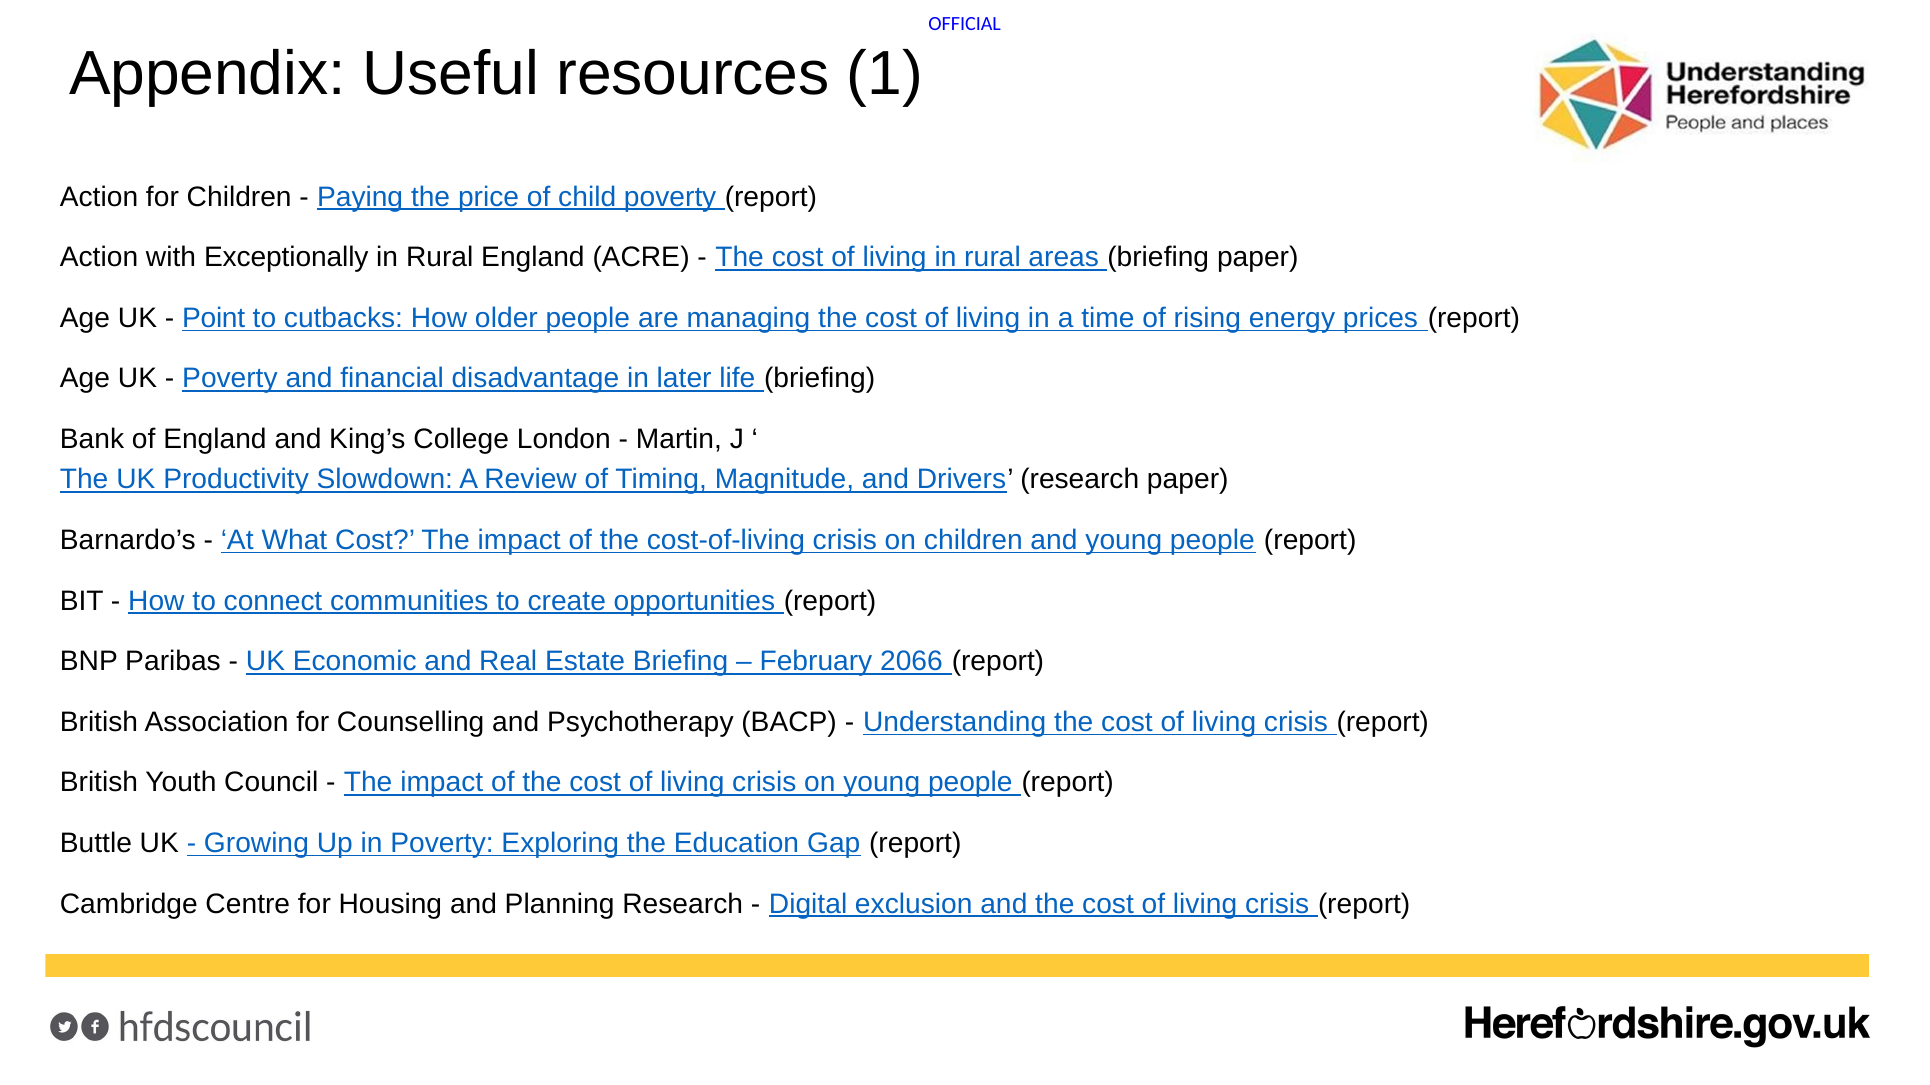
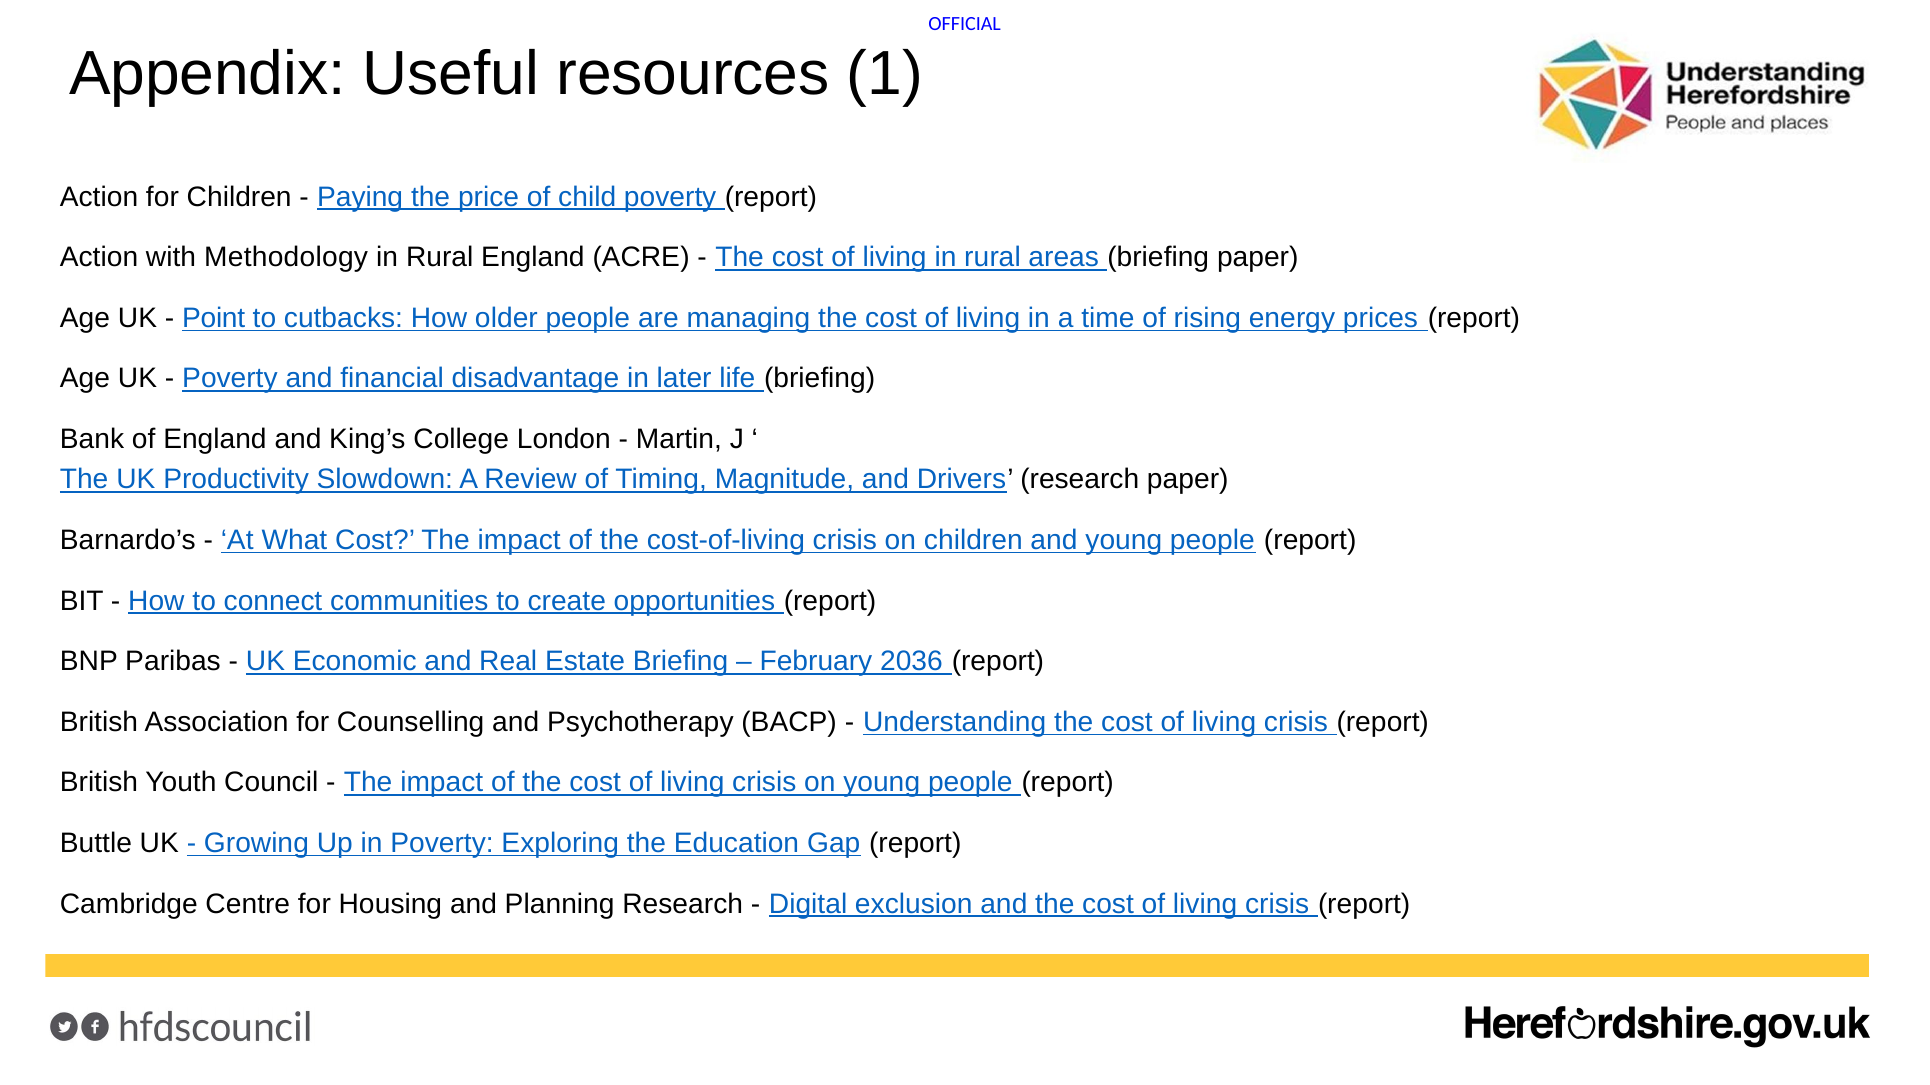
Exceptionally: Exceptionally -> Methodology (286, 257)
2066: 2066 -> 2036 (911, 662)
